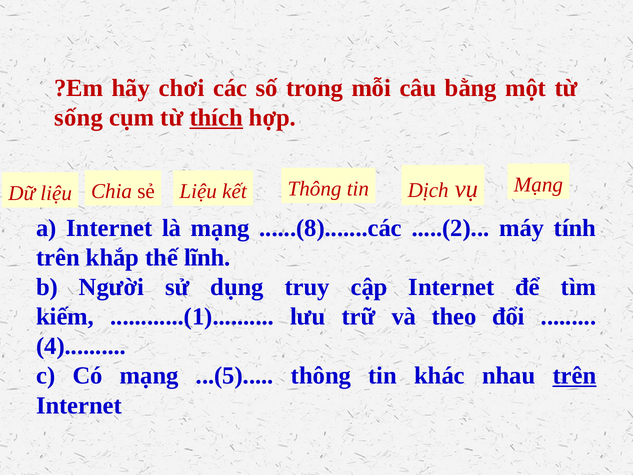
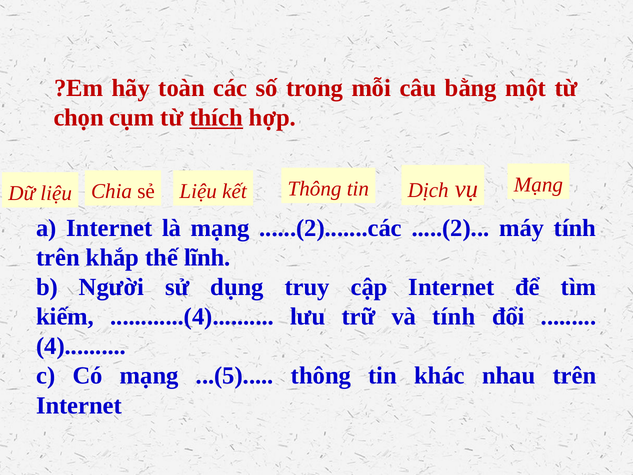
chơi: chơi -> toàn (182, 88)
sống: sống -> chọn (79, 118)
......(8).......các: ......(8).......các -> ......(2).......các (331, 228)
............(1: ............(1 -> ............(4 (192, 317)
và theo: theo -> tính (454, 317)
trên underline: present -> none (575, 376)
